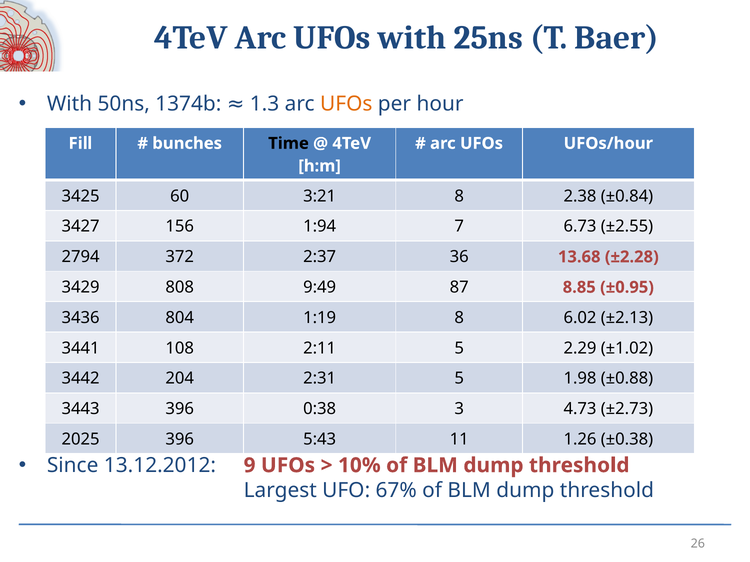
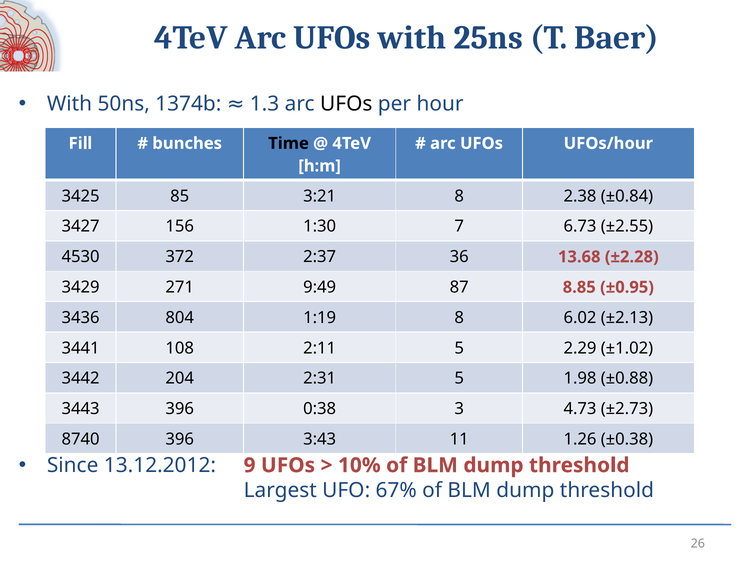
UFOs colour: orange -> black (346, 104)
60: 60 -> 85 (180, 196)
1:94: 1:94 -> 1:30 (320, 227)
2794: 2794 -> 4530 (81, 257)
808: 808 -> 271 (180, 288)
2025: 2025 -> 8740 (81, 440)
5:43: 5:43 -> 3:43 (320, 440)
